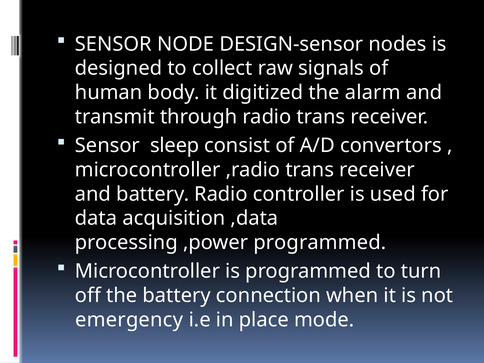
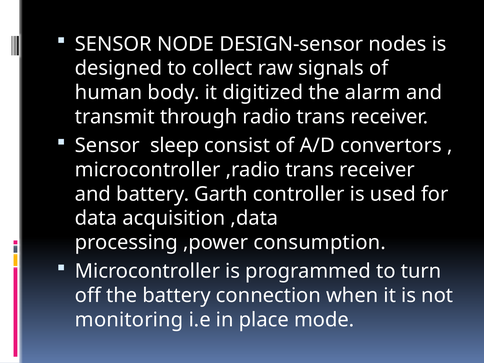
battery Radio: Radio -> Garth (221, 194)
,power programmed: programmed -> consumption (320, 242)
emergency: emergency -> monitoring (129, 320)
